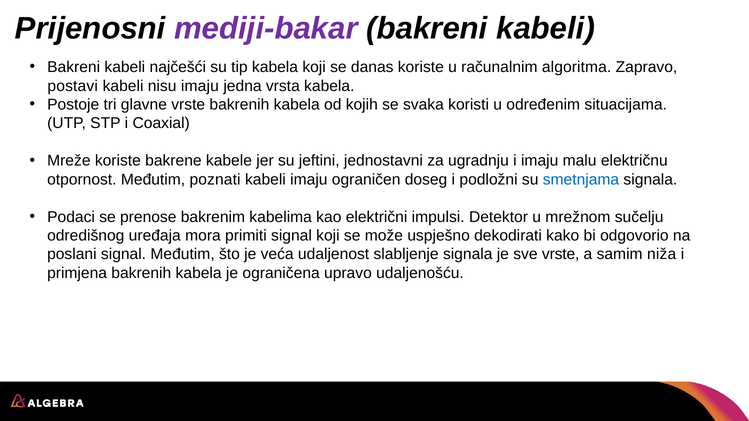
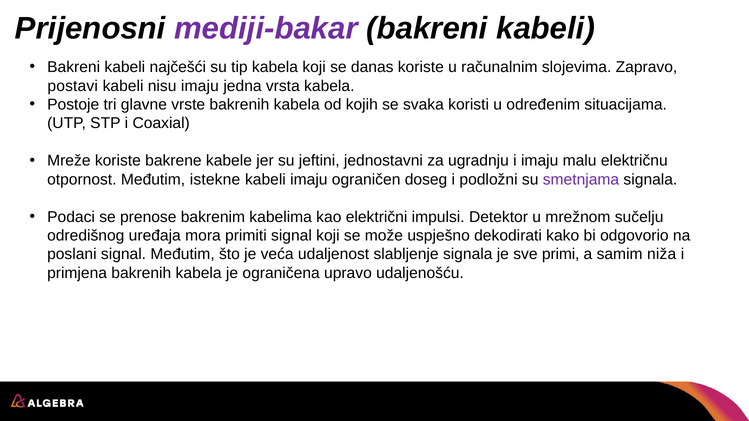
algoritma: algoritma -> slojevima (577, 67)
poznati: poznati -> istekne (215, 180)
smetnjama colour: blue -> purple (581, 180)
sve vrste: vrste -> primi (561, 255)
